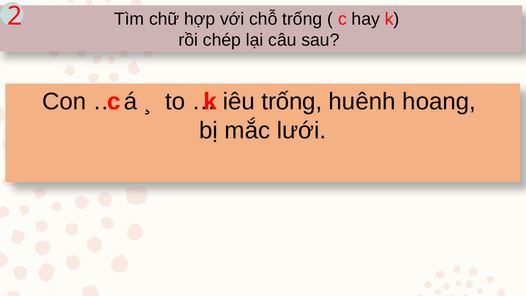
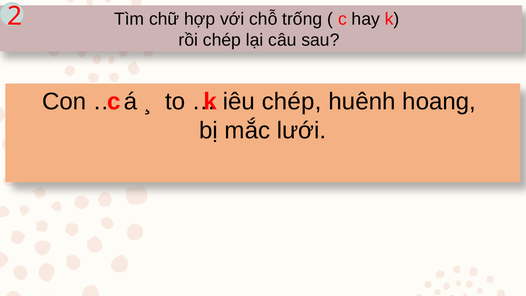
iêu trống: trống -> chép (292, 102)
